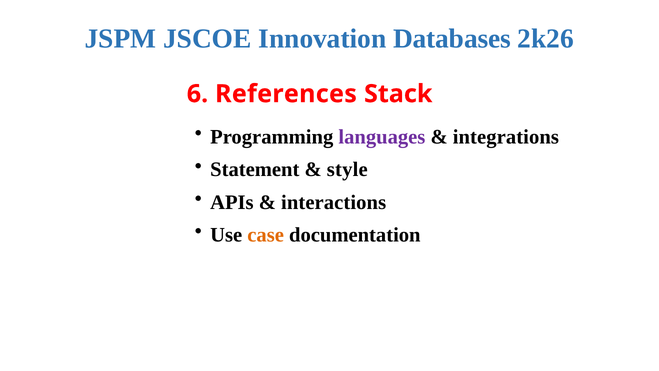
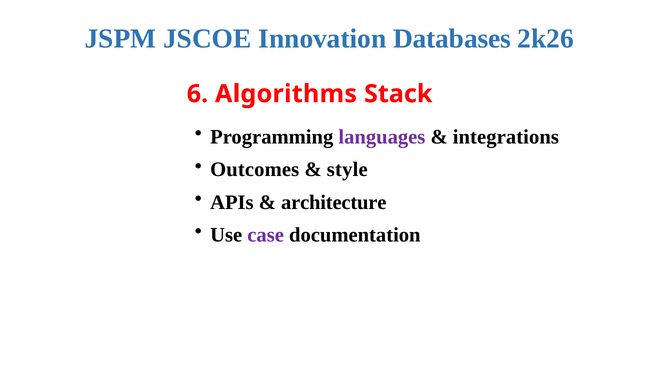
References: References -> Algorithms (286, 94)
Statement: Statement -> Outcomes (255, 169)
interactions: interactions -> architecture (334, 202)
case colour: orange -> purple (266, 235)
